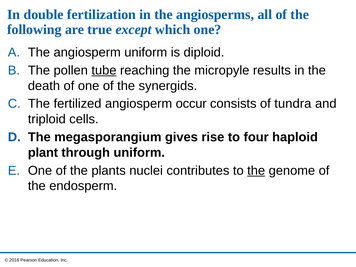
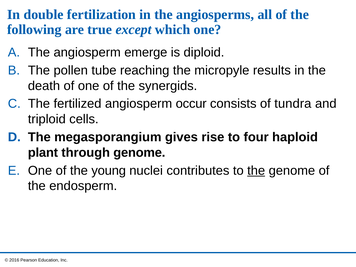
angiosperm uniform: uniform -> emerge (146, 52)
tube underline: present -> none (104, 70)
through uniform: uniform -> genome (139, 153)
plants: plants -> young (109, 171)
